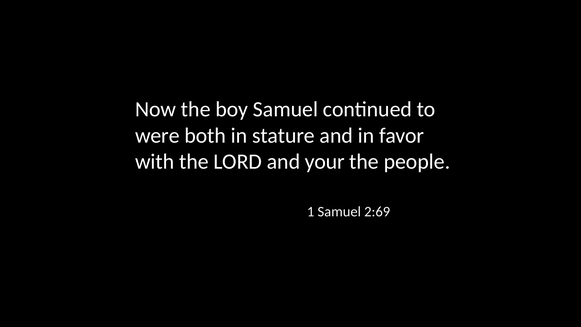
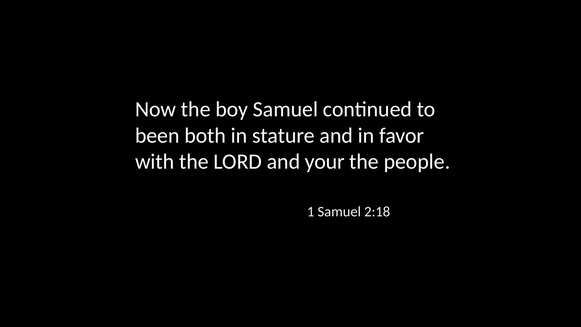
were: were -> been (157, 136)
2:69: 2:69 -> 2:18 (377, 212)
